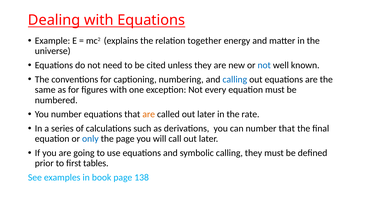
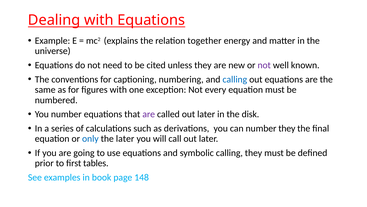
not colour: blue -> purple (264, 65)
are colour: orange -> purple (149, 114)
rate: rate -> disk (250, 114)
number that: that -> they (287, 128)
the page: page -> later (125, 138)
138: 138 -> 148 (142, 177)
